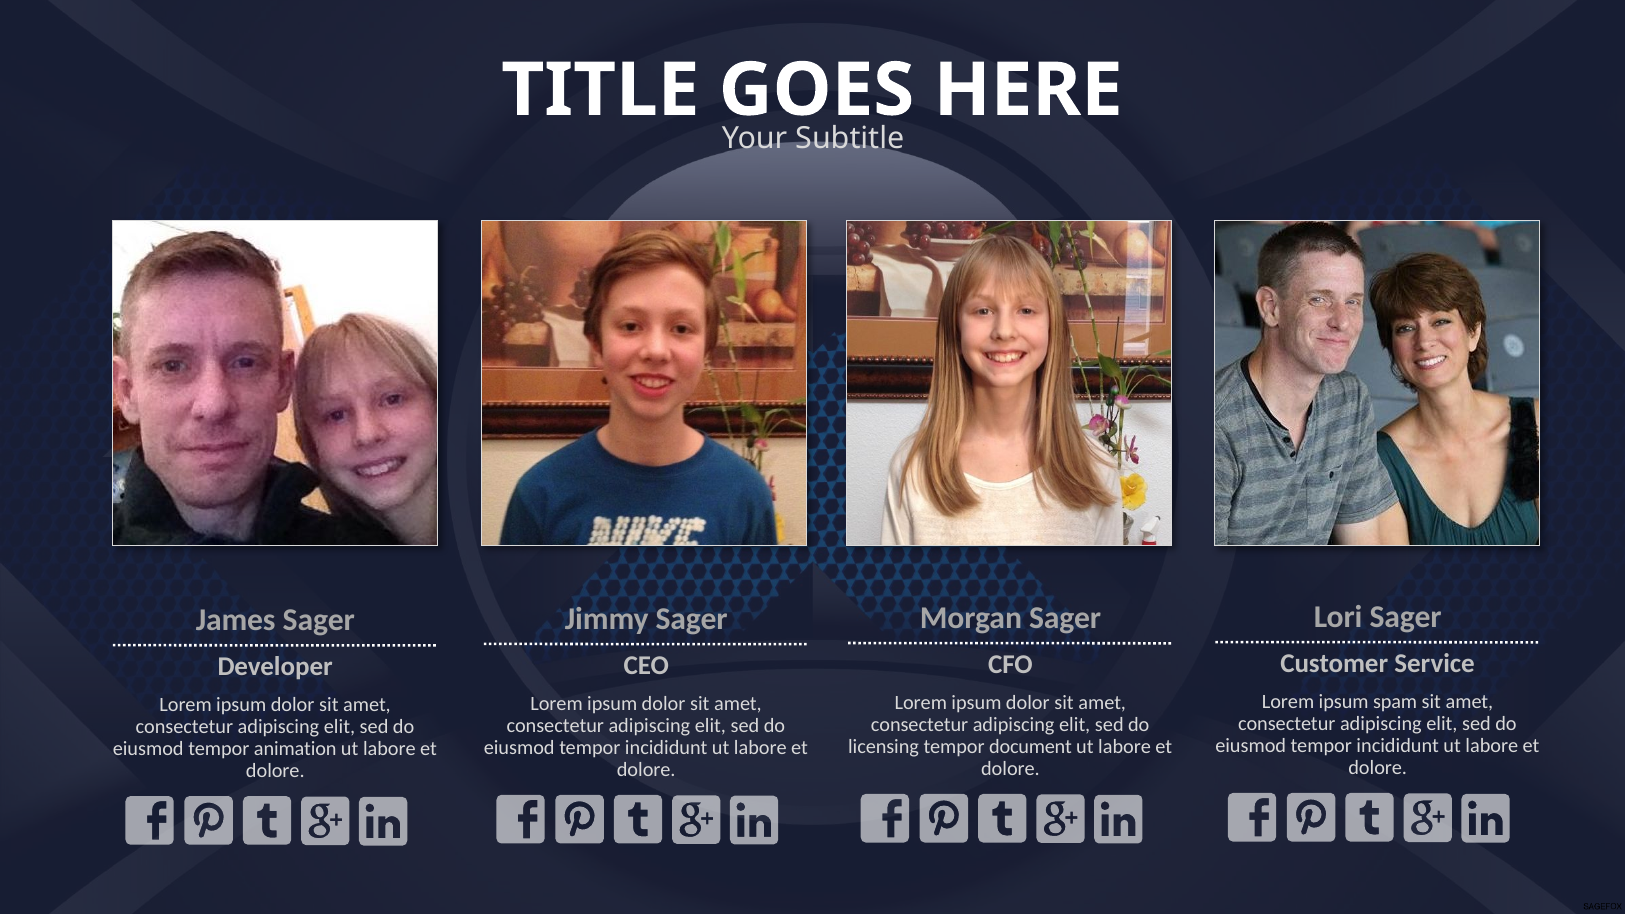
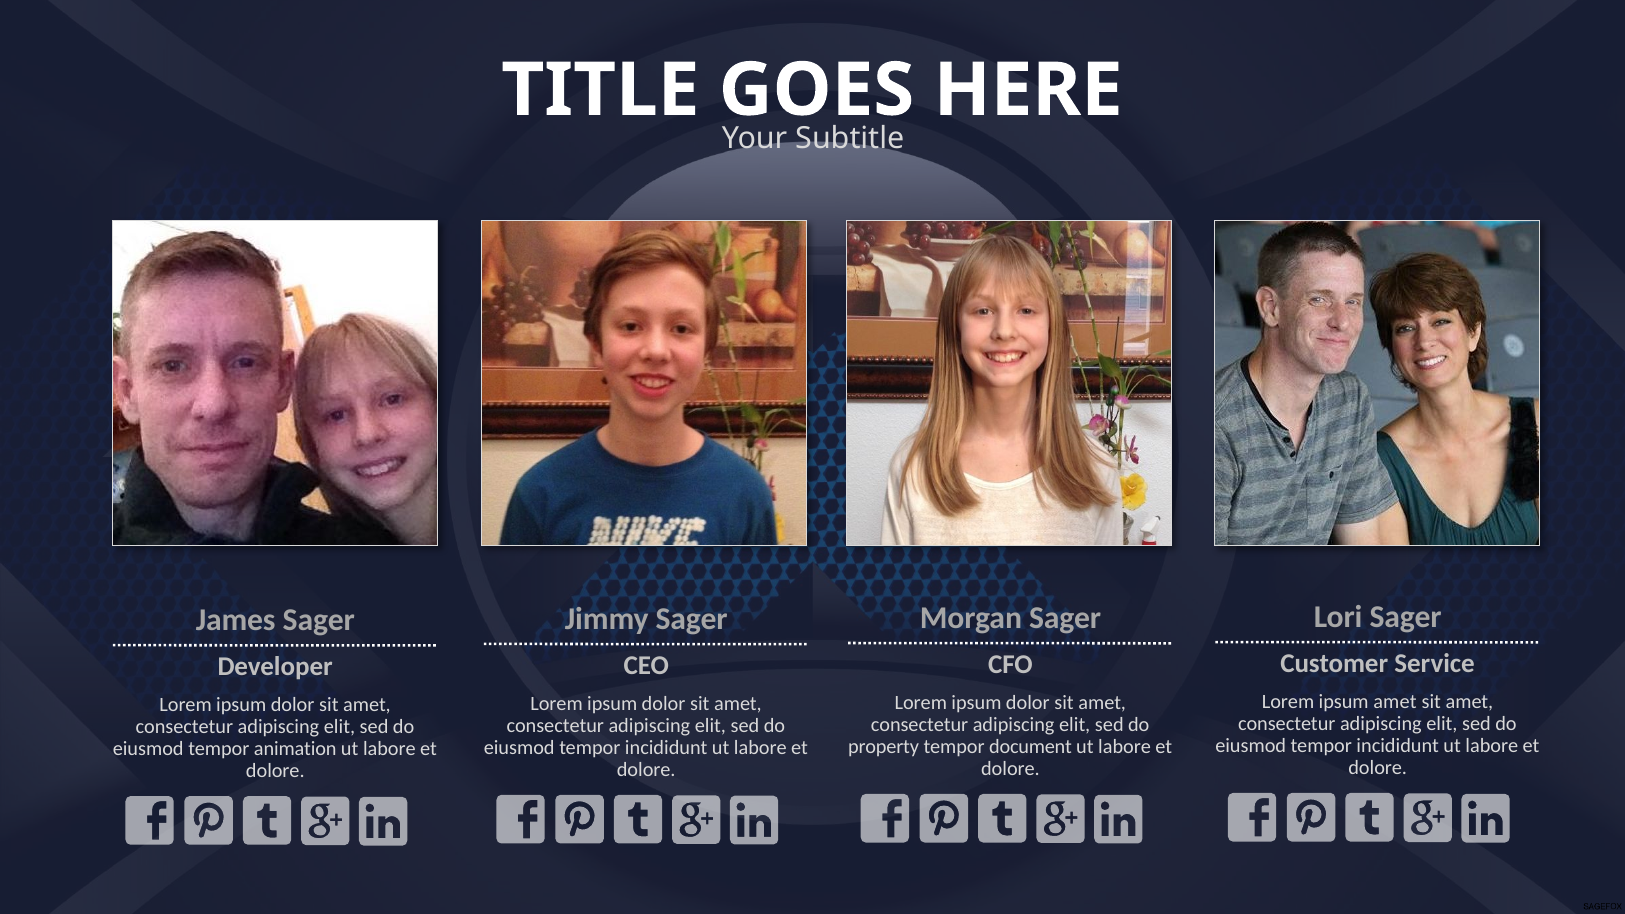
ipsum spam: spam -> amet (1395, 702)
licensing: licensing -> property (884, 747)
